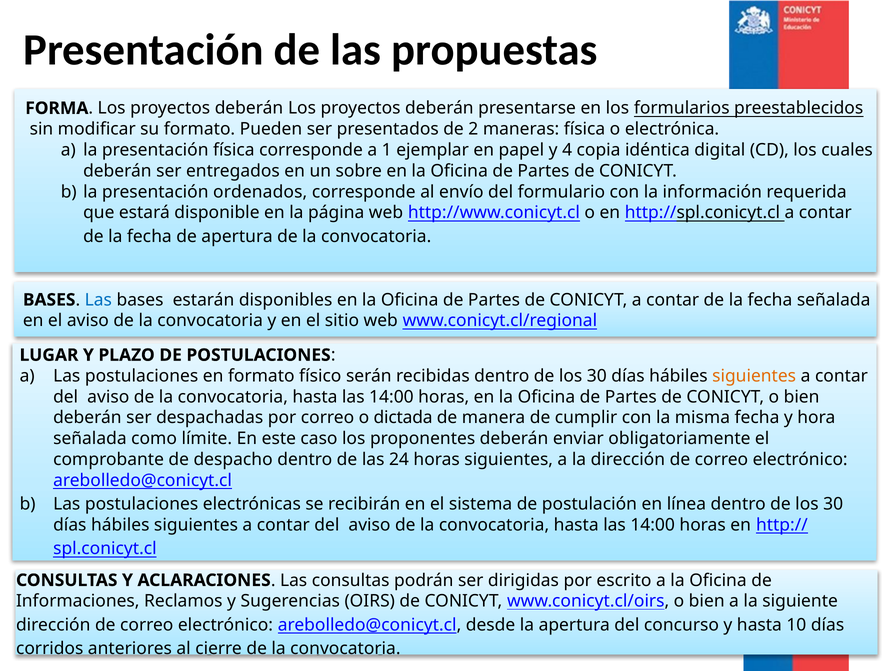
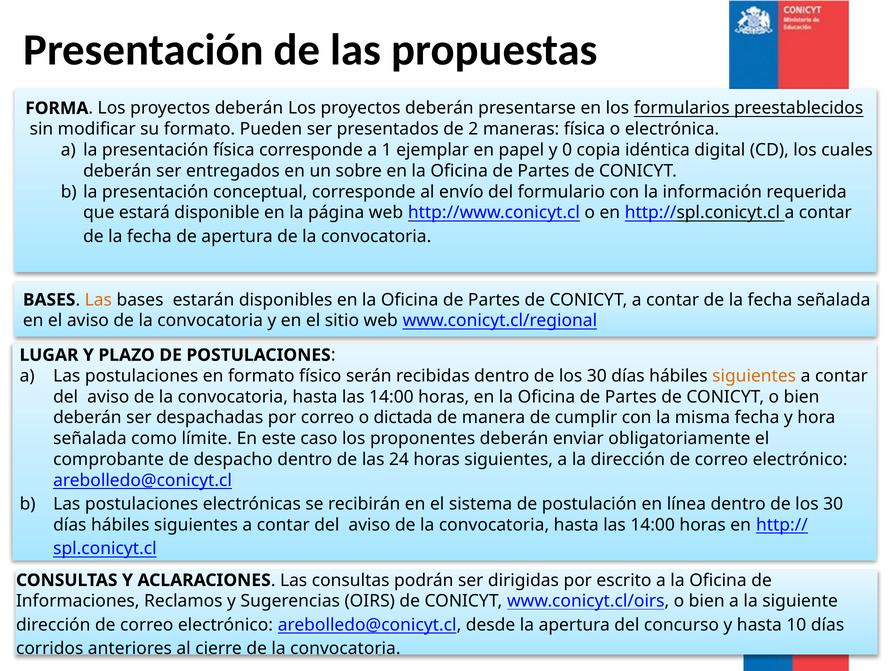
4: 4 -> 0 (567, 150)
ordenados: ordenados -> conceptual (260, 192)
Las colour: blue -> orange (98, 300)
